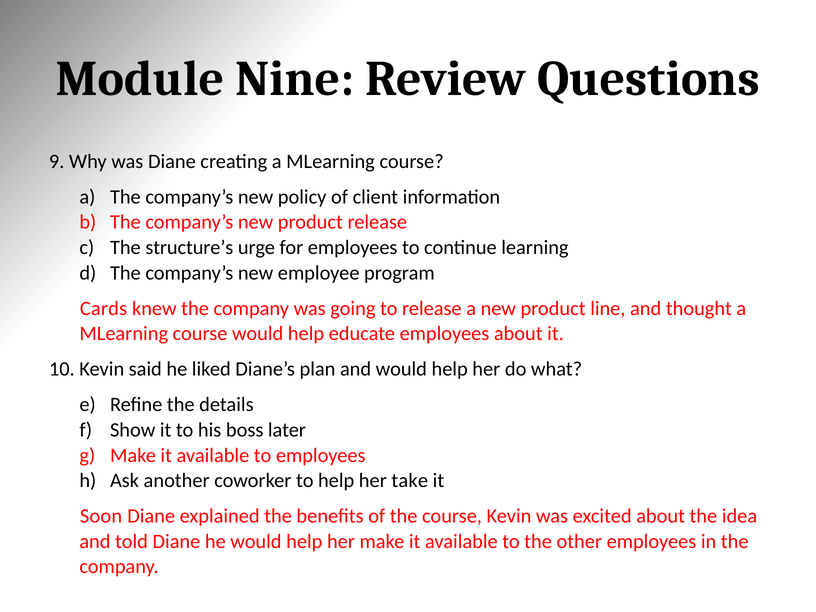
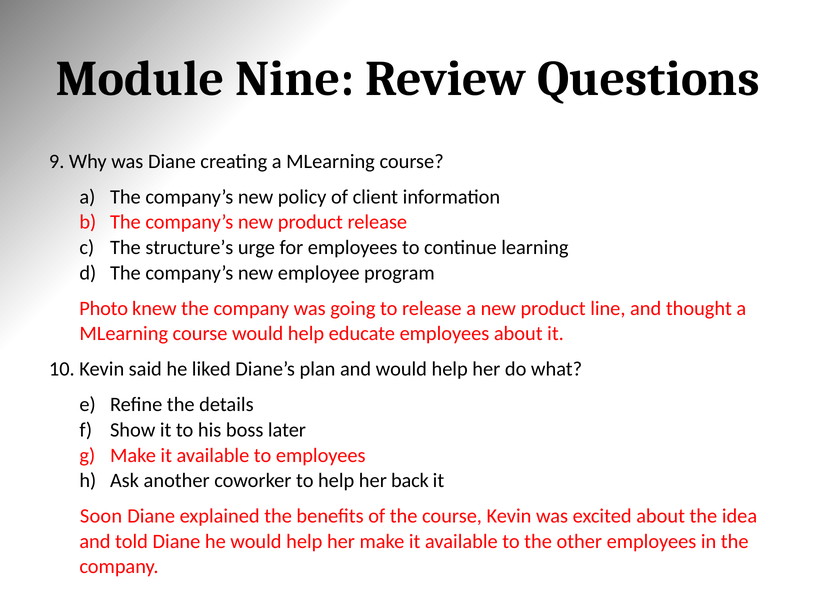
Cards: Cards -> Photo (104, 308)
take: take -> back (410, 481)
